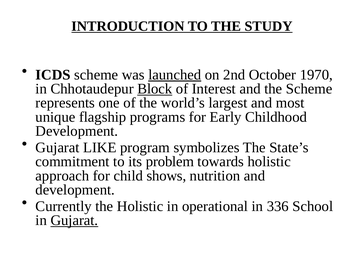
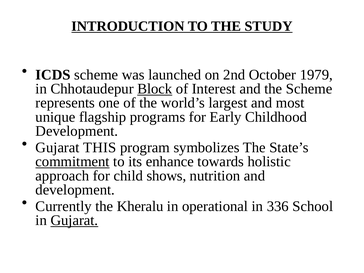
launched underline: present -> none (175, 75)
1970: 1970 -> 1979 (316, 75)
LIKE: LIKE -> THIS (100, 148)
commitment underline: none -> present (73, 162)
problem: problem -> enhance (170, 162)
the Holistic: Holistic -> Kheralu (140, 206)
